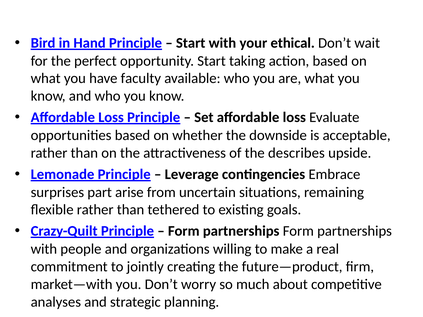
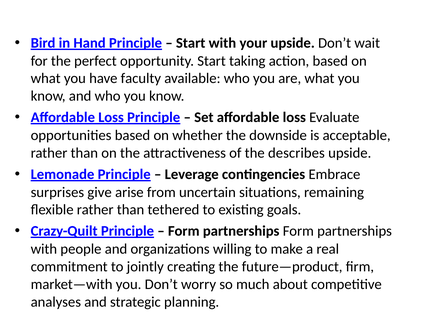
your ethical: ethical -> upside (293, 43)
part: part -> give (100, 192)
